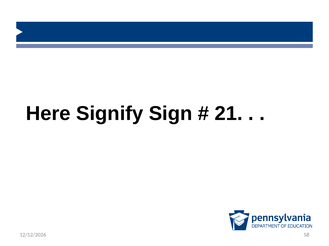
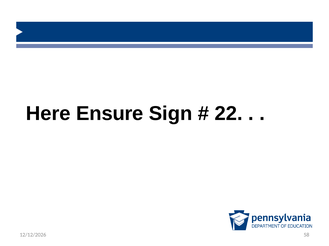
Signify: Signify -> Ensure (110, 114)
21: 21 -> 22 (229, 114)
